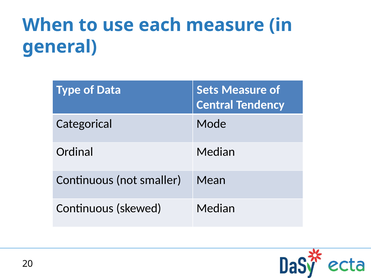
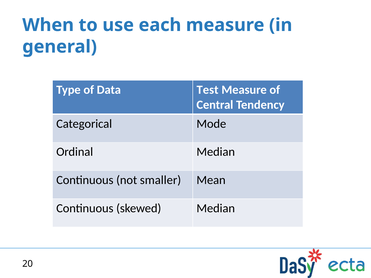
Sets: Sets -> Test (208, 90)
